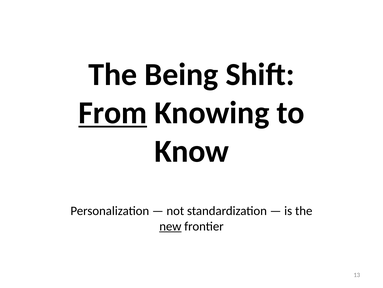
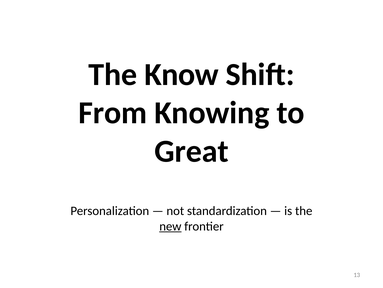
Being: Being -> Know (182, 74)
From underline: present -> none (113, 113)
Know: Know -> Great (192, 151)
